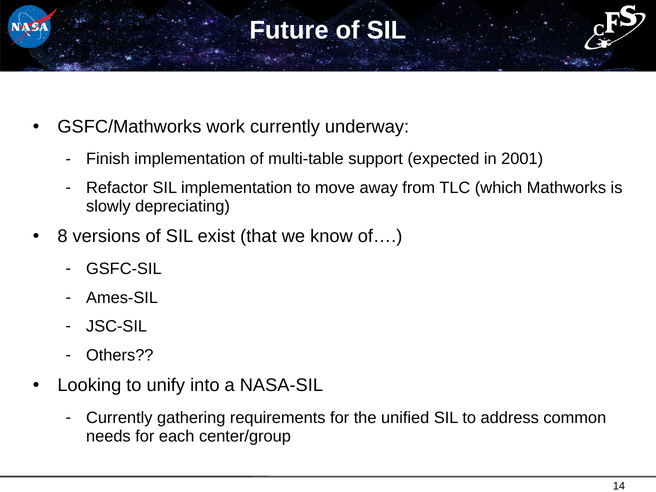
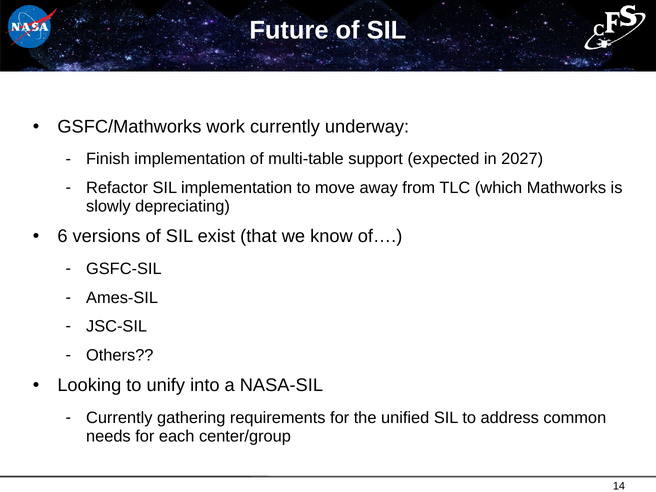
2001: 2001 -> 2027 (522, 159)
8: 8 -> 6 (62, 236)
